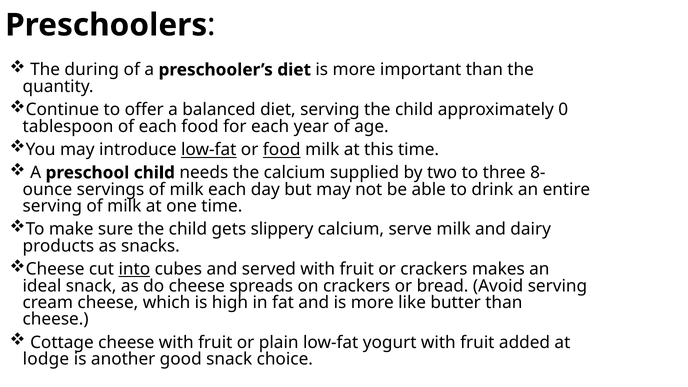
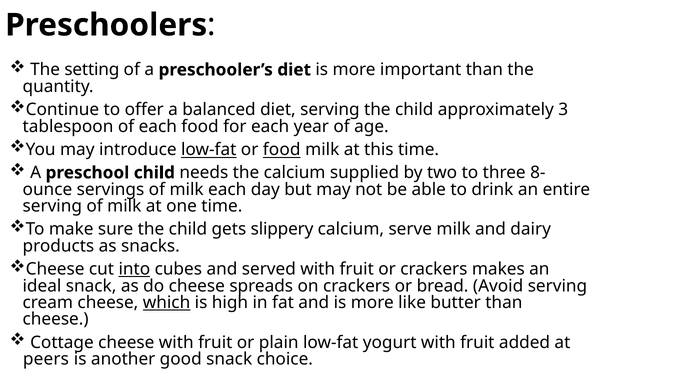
during: during -> setting (92, 70)
0: 0 -> 3 (563, 110)
which underline: none -> present (167, 303)
lodge: lodge -> peers (46, 359)
